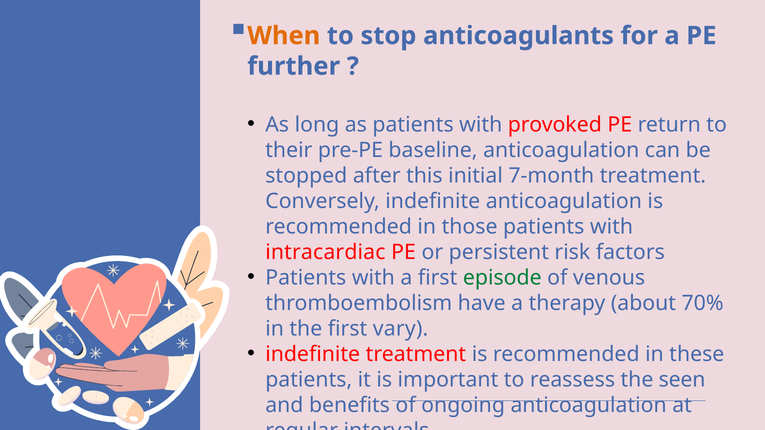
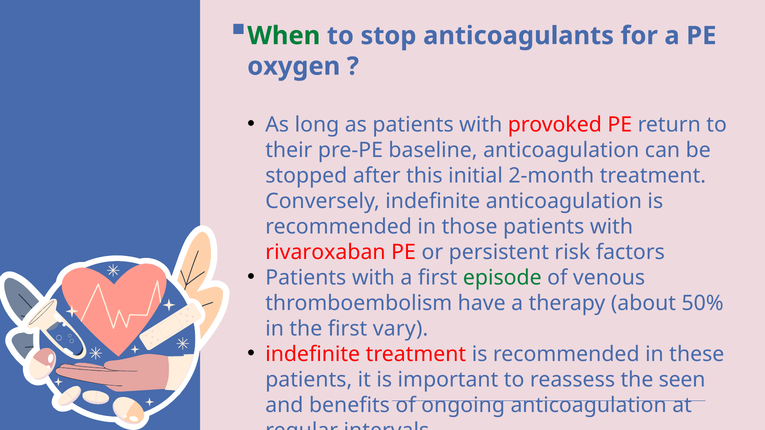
When colour: orange -> green (284, 36)
further: further -> oxygen (294, 66)
7-month: 7-month -> 2-month (551, 176)
intracardiac: intracardiac -> rivaroxaban (325, 252)
70%: 70% -> 50% (703, 303)
